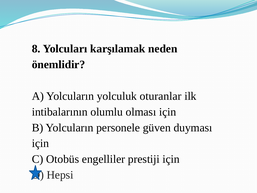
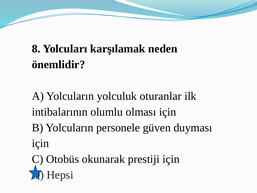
engelliler: engelliler -> okunarak (103, 159)
